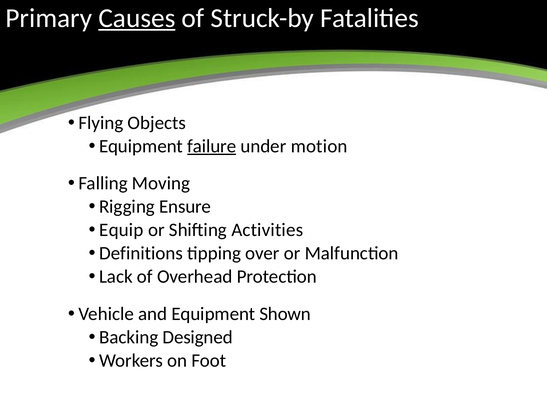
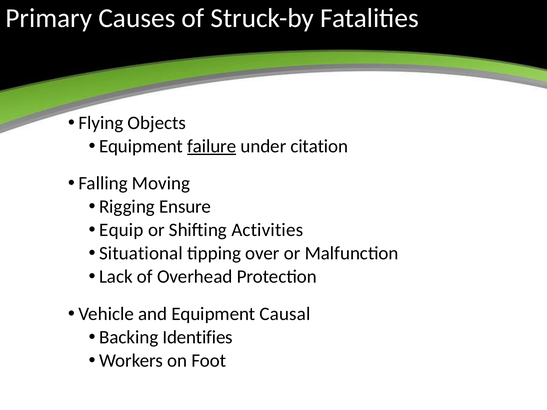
Causes underline: present -> none (137, 18)
motion: motion -> citation (319, 146)
Definitions: Definitions -> Situational (141, 254)
Shown: Shown -> Causal (285, 314)
Designed: Designed -> Identifies (198, 337)
